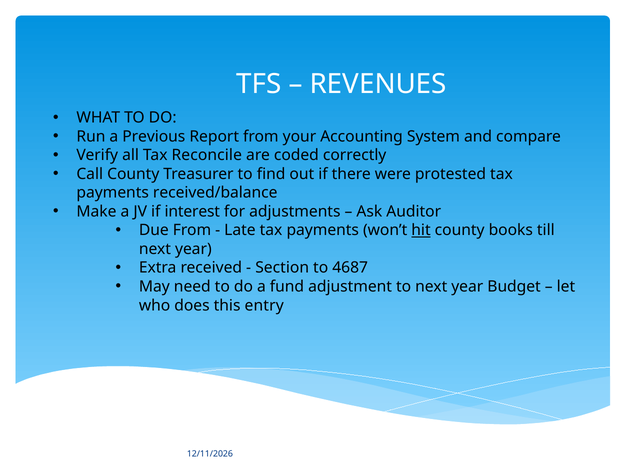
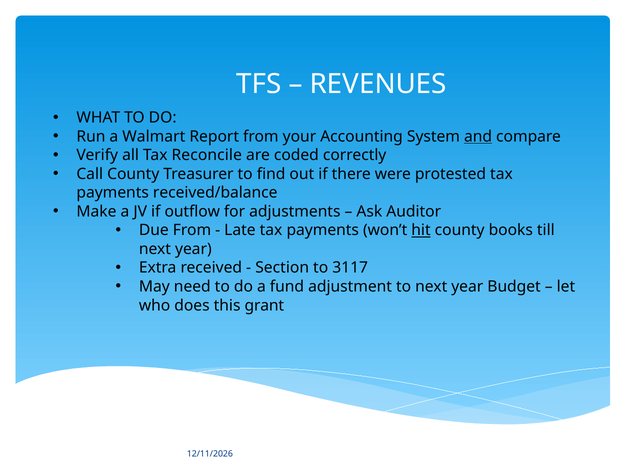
Previous: Previous -> Walmart (154, 136)
and underline: none -> present (478, 136)
interest: interest -> outflow (192, 211)
4687: 4687 -> 3117 (350, 268)
entry: entry -> grant (264, 305)
